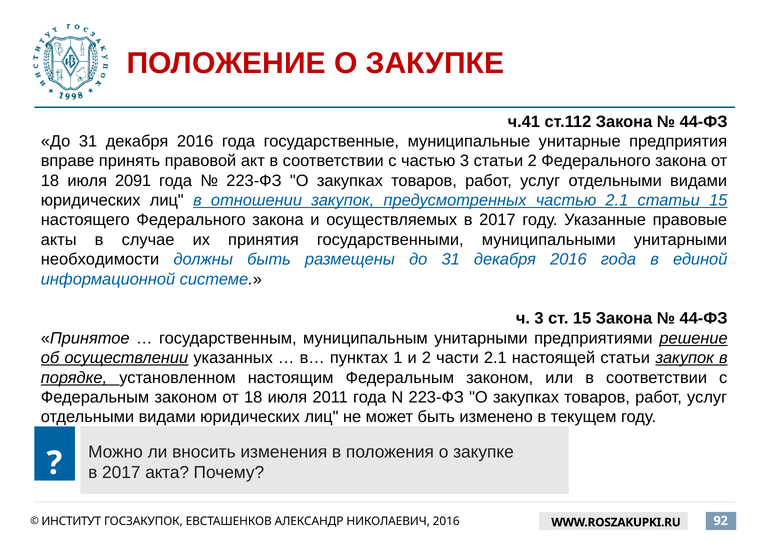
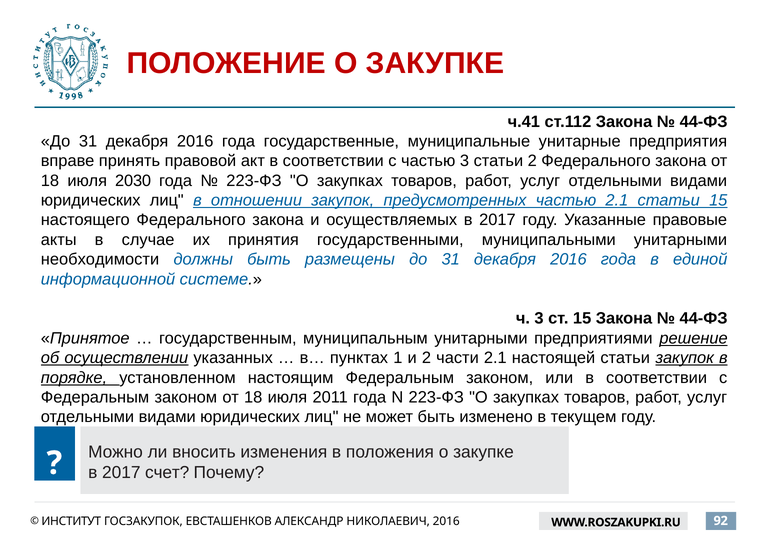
2091: 2091 -> 2030 (133, 181)
акта: акта -> счет (167, 473)
